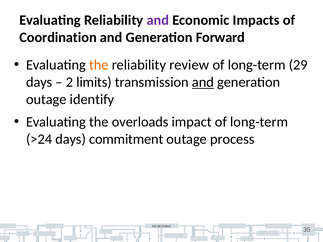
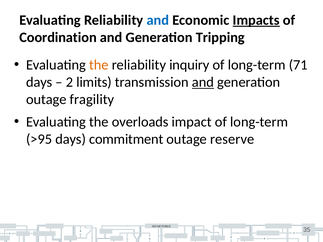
and colour: purple -> blue (158, 20)
Impacts underline: none -> present (256, 20)
Forward: Forward -> Tripping (220, 37)
review: review -> inquiry (189, 65)
29: 29 -> 71 (298, 65)
identify: identify -> fragility (92, 100)
>24: >24 -> >95 (39, 139)
process: process -> reserve (232, 139)
